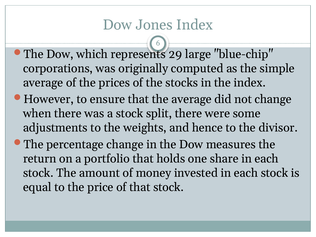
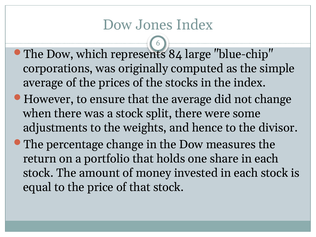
29: 29 -> 84 (175, 54)
